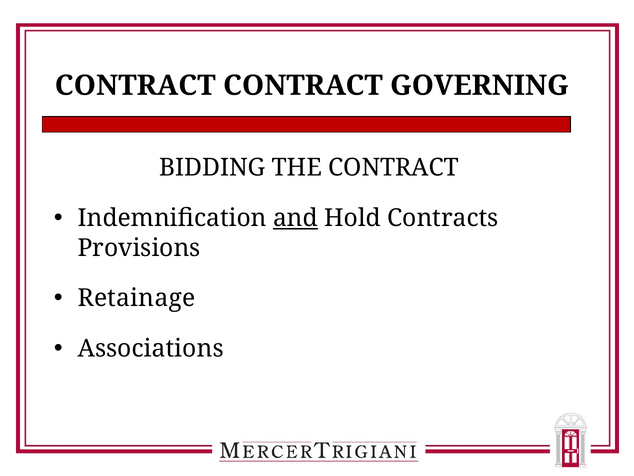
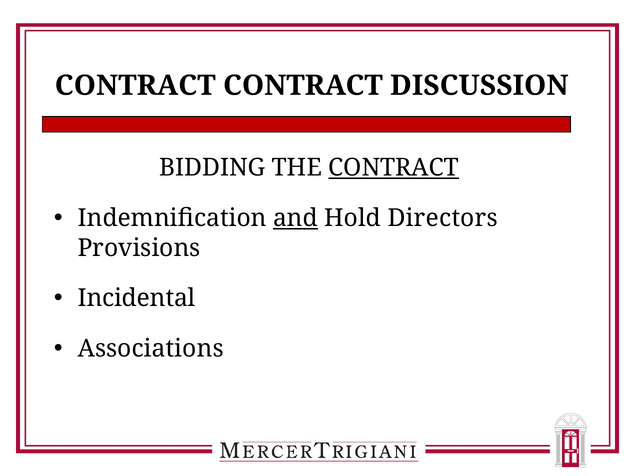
GOVERNING: GOVERNING -> DISCUSSION (479, 85)
CONTRACT underline: none -> present (394, 168)
Contracts: Contracts -> Directors (443, 218)
Retainage: Retainage -> Incidental (137, 298)
